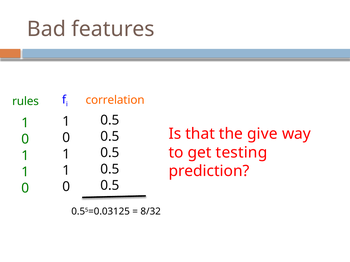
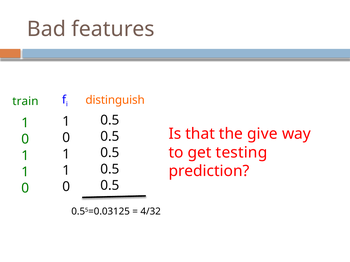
correlation: correlation -> distinguish (115, 100)
rules: rules -> train (25, 101)
8/32: 8/32 -> 4/32 (151, 212)
